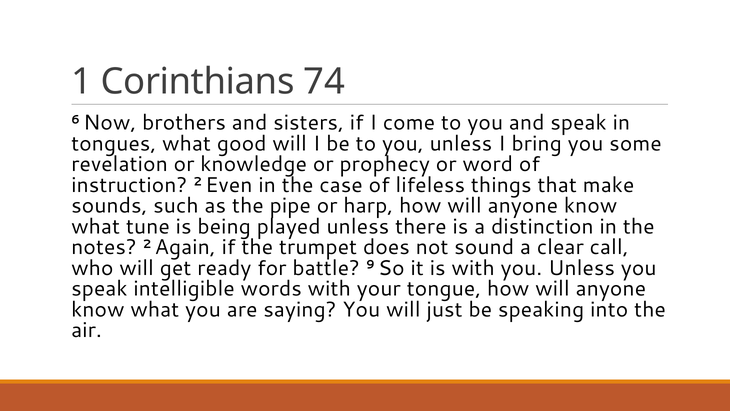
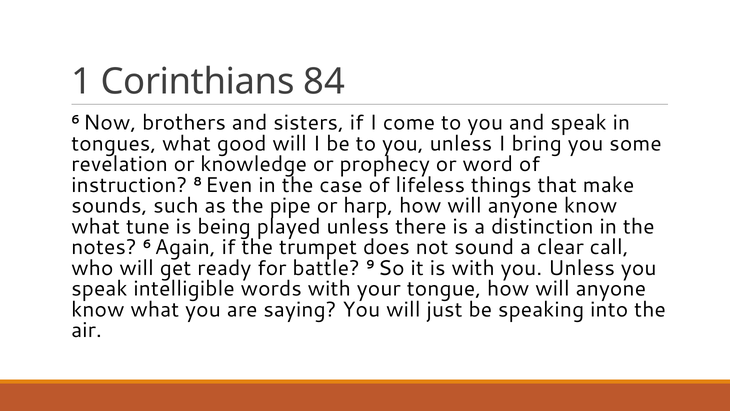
74: 74 -> 84 (324, 82)
instruction 2: 2 -> 8 (198, 182)
notes 2: 2 -> 6 (147, 244)
